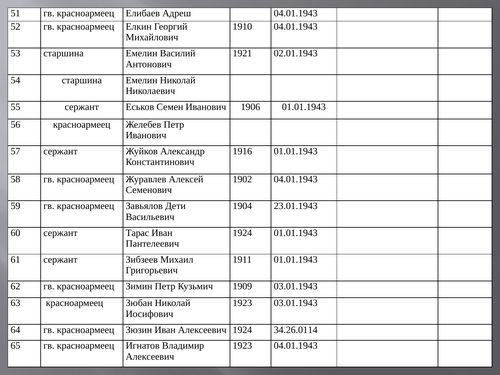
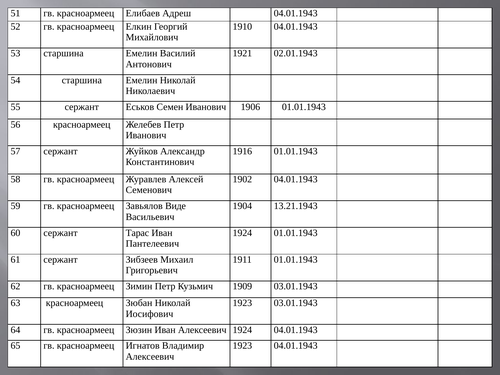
Дети: Дети -> Виде (176, 206)
23.01.1943: 23.01.1943 -> 13.21.1943 (296, 206)
1924 34.26.0114: 34.26.0114 -> 04.01.1943 (296, 330)
